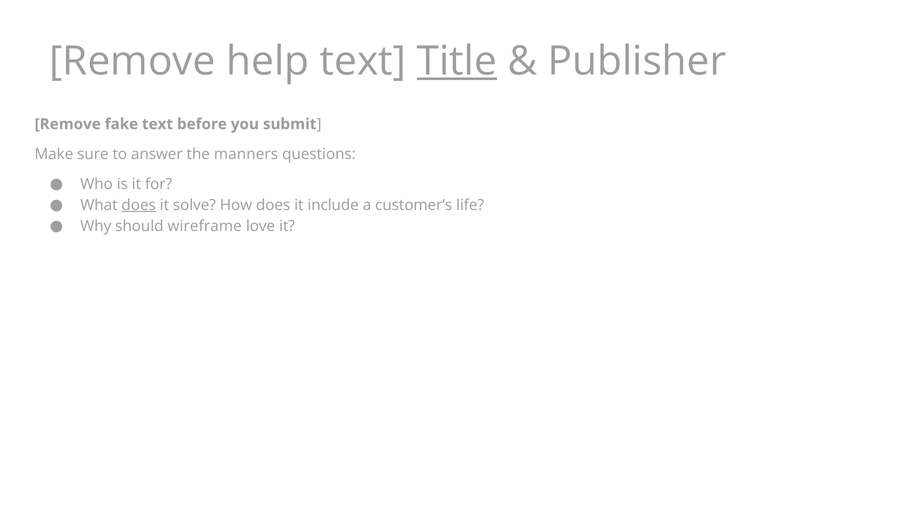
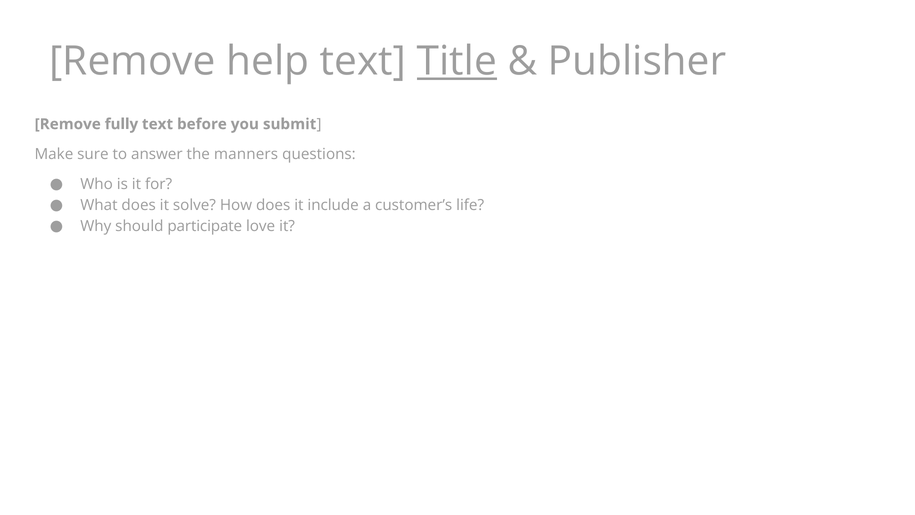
fake: fake -> fully (121, 124)
does underline: present -> none (139, 205)
wireframe: wireframe -> participate (205, 226)
